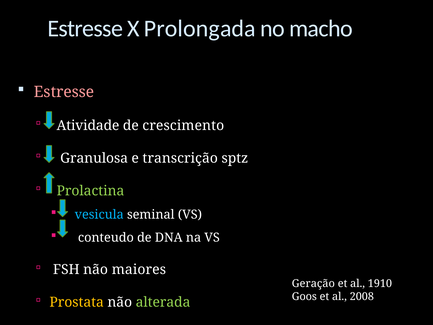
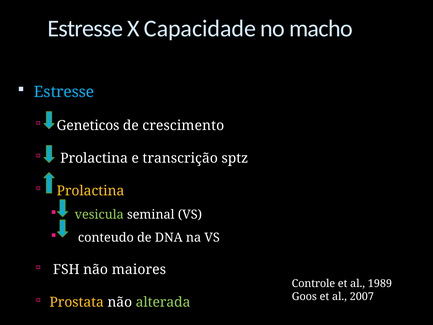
Prolongada: Prolongada -> Capacidade (200, 28)
Estresse colour: pink -> light blue (64, 92)
Atividade: Atividade -> Geneticos (88, 125)
Granulosa: Granulosa -> Prolactina (94, 158)
Prolactina colour: light green -> yellow (90, 191)
vesicula colour: light blue -> light green (99, 214)
Geração: Geração -> Controle (313, 283)
1910: 1910 -> 1989 (380, 283)
2008: 2008 -> 2007 (362, 296)
